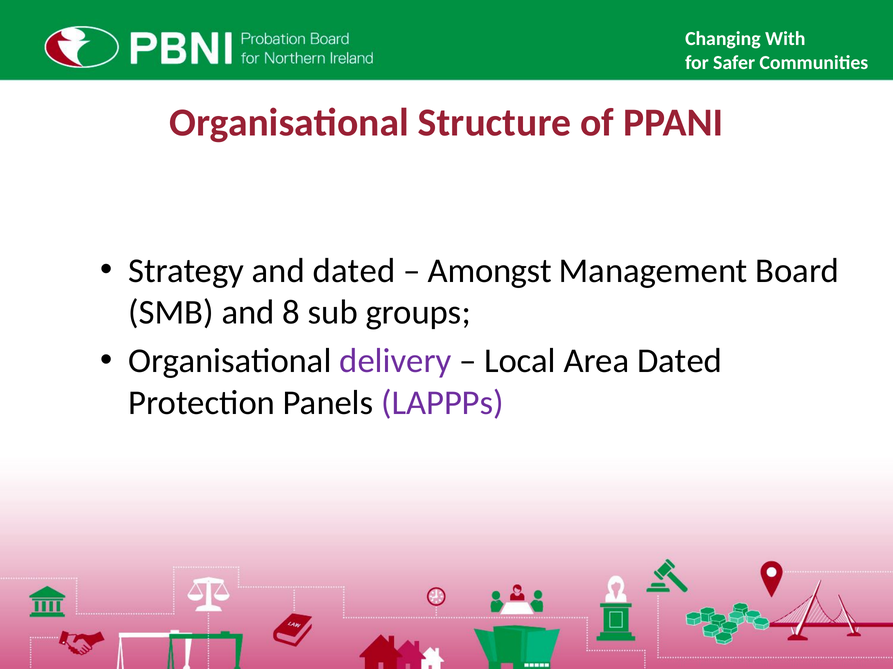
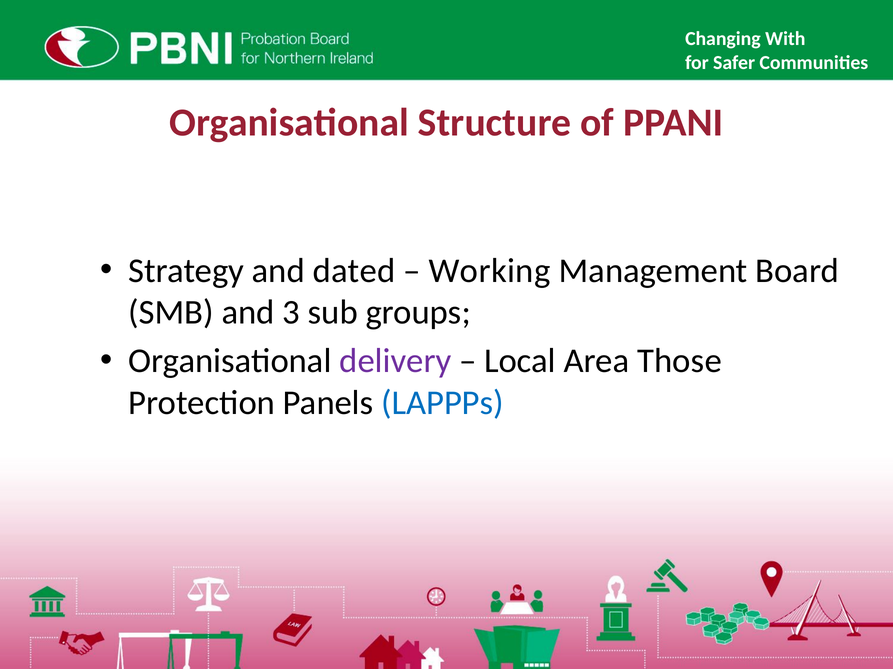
Amongst: Amongst -> Working (490, 271)
8: 8 -> 3 (291, 313)
Area Dated: Dated -> Those (679, 361)
LAPPPs colour: purple -> blue (443, 403)
